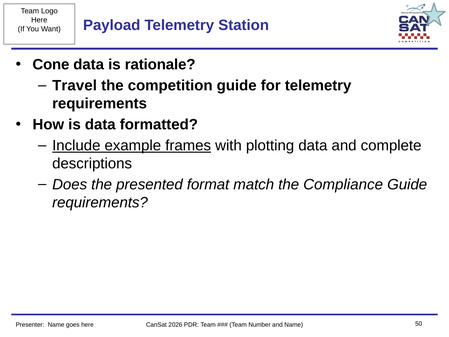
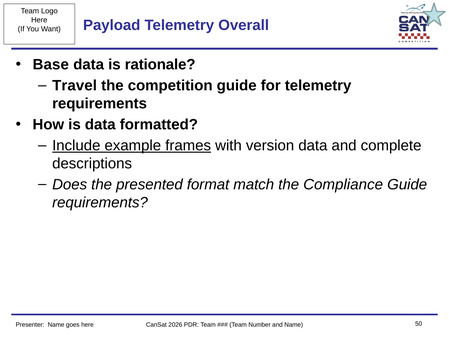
Station: Station -> Overall (244, 25)
Cone: Cone -> Base (51, 65)
plotting: plotting -> version (270, 145)
